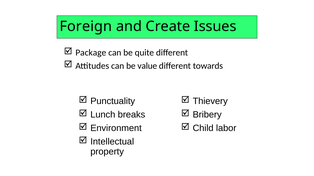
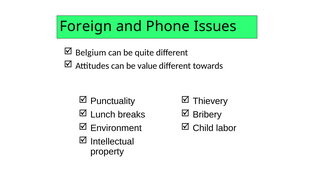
Create: Create -> Phone (168, 27)
Package: Package -> Belgium (91, 53)
